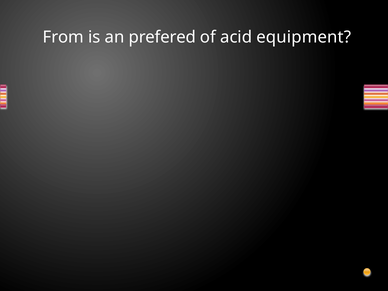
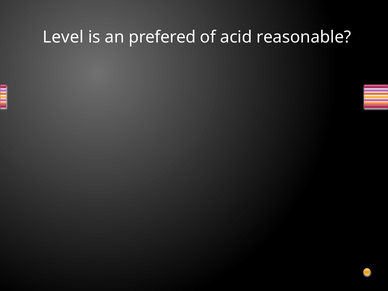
From: From -> Level (63, 37)
equipment: equipment -> reasonable (304, 37)
